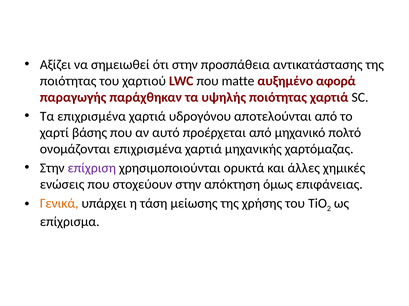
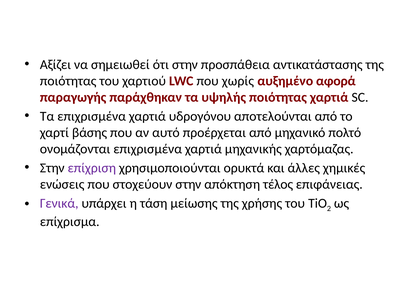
matte: matte -> χωρίς (238, 81)
όμως: όμως -> τέλος (278, 185)
Γενικά colour: orange -> purple (59, 204)
